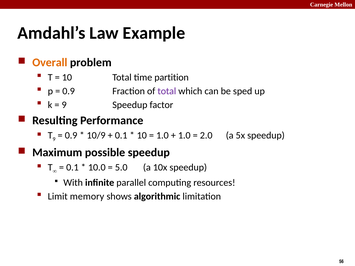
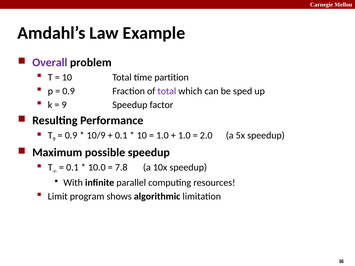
Overall colour: orange -> purple (50, 63)
5.0: 5.0 -> 7.8 (121, 167)
memory: memory -> program (87, 197)
